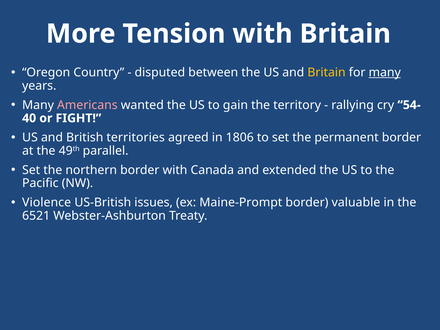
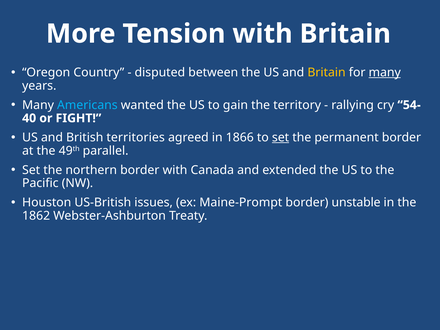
Americans colour: pink -> light blue (87, 105)
1806: 1806 -> 1866 (240, 138)
set underline: none -> present (281, 138)
Violence: Violence -> Houston (47, 203)
valuable: valuable -> unstable (356, 203)
6521: 6521 -> 1862 (36, 216)
